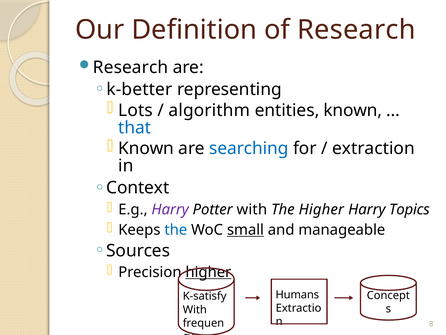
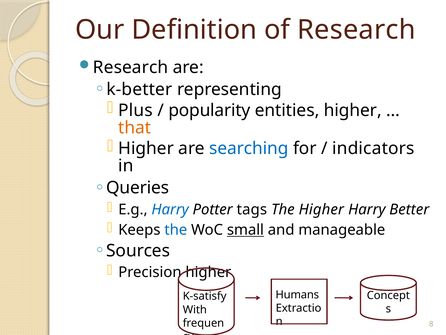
Lots: Lots -> Plus (136, 110)
algorithm: algorithm -> popularity (209, 110)
entities known: known -> higher (353, 110)
that colour: blue -> orange (135, 127)
Known: Known -> Higher (146, 148)
extraction: extraction -> indicators (373, 148)
Context: Context -> Queries (138, 188)
Harry colour: purple -> blue (170, 209)
Potter with: with -> tags (252, 209)
Topics: Topics -> Better (409, 209)
higher underline: present -> none (208, 272)
